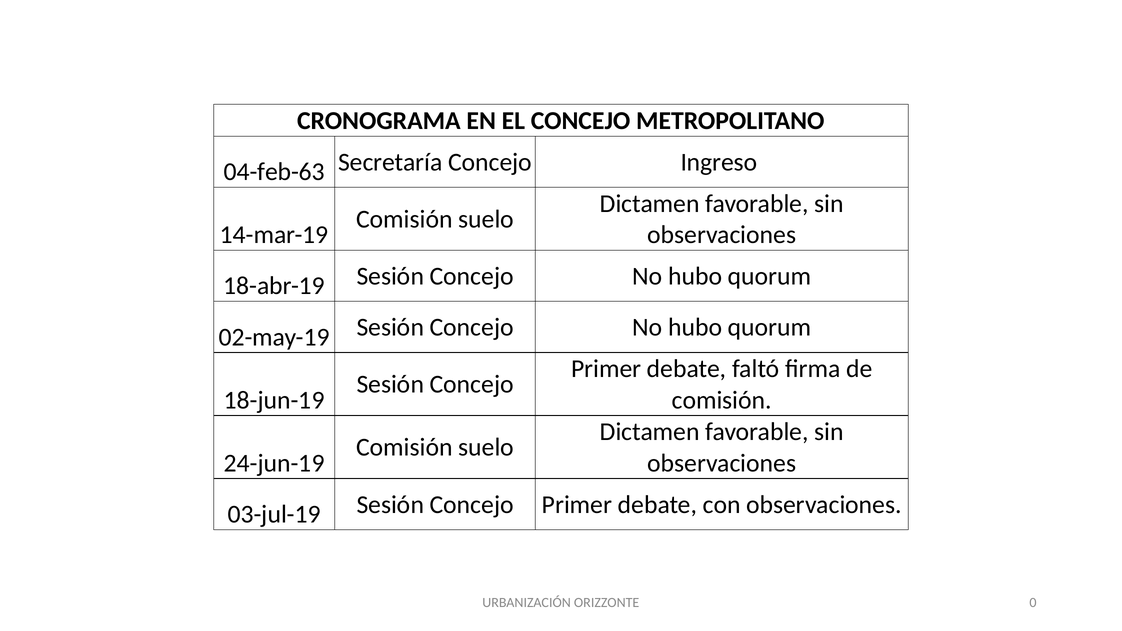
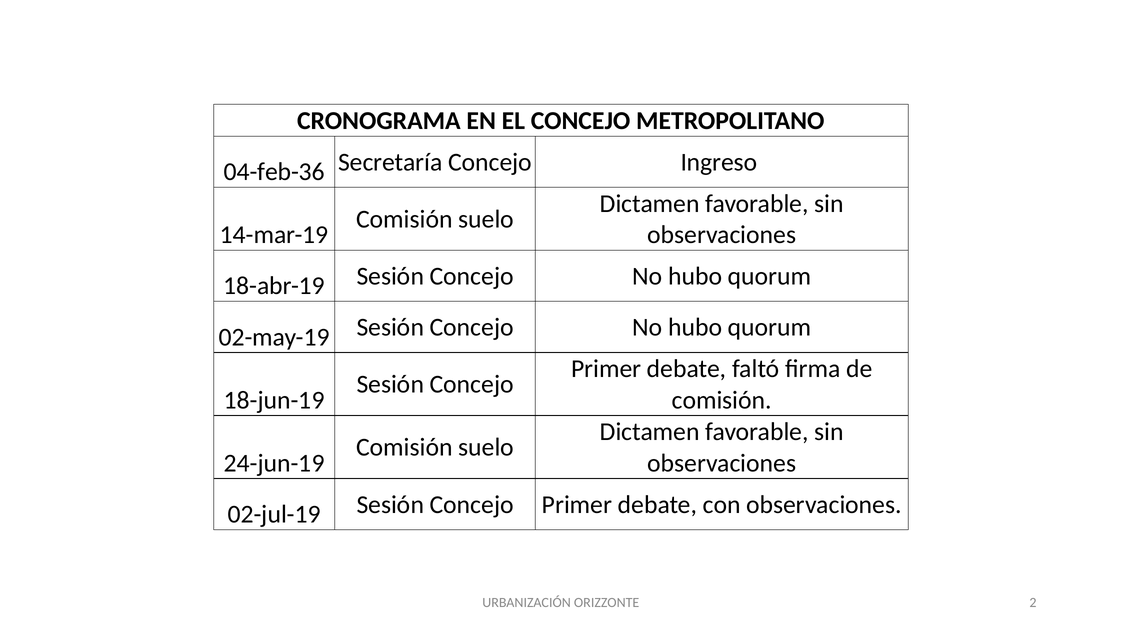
04-feb-63: 04-feb-63 -> 04-feb-36 (274, 172)
03-jul-19: 03-jul-19 -> 02-jul-19 (274, 514)
0: 0 -> 2 (1033, 603)
